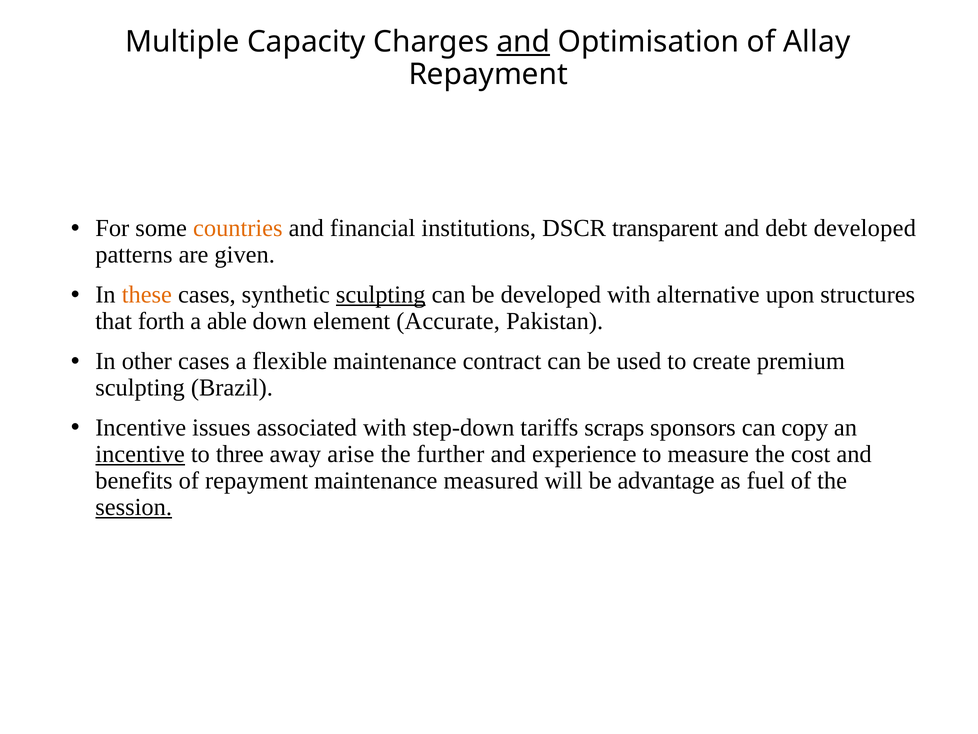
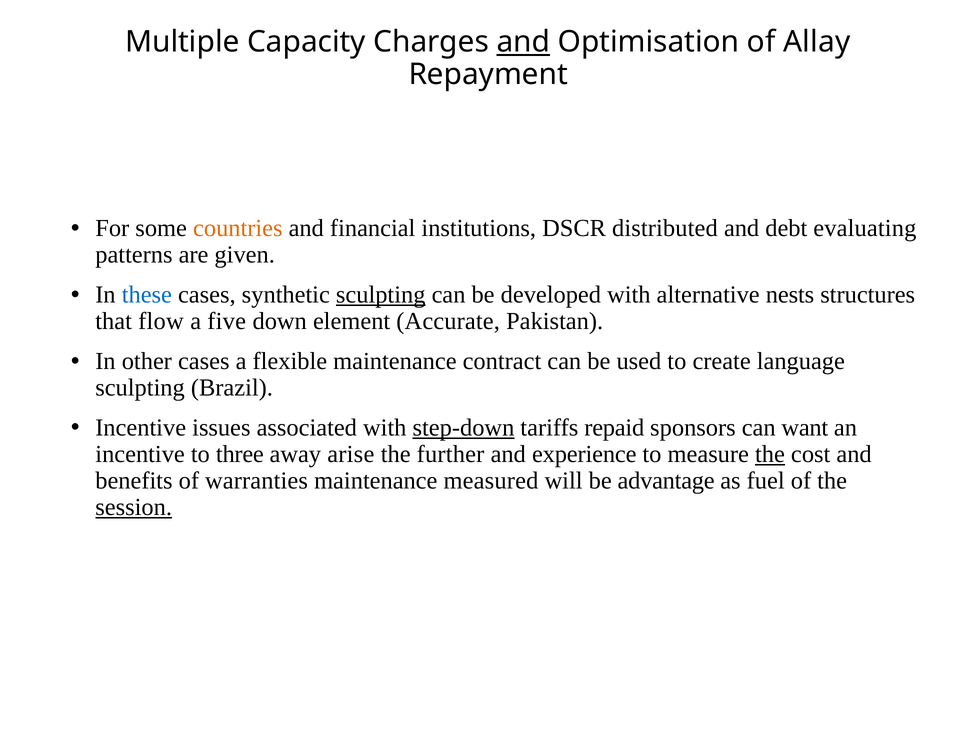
transparent: transparent -> distributed (665, 228)
debt developed: developed -> evaluating (865, 228)
these colour: orange -> blue (147, 295)
upon: upon -> nests (790, 295)
forth: forth -> flow (161, 321)
able: able -> five (227, 321)
premium: premium -> language (801, 361)
step-down underline: none -> present (463, 428)
scraps: scraps -> repaid (614, 428)
copy: copy -> want (805, 428)
incentive underline: present -> none (140, 454)
the underline: none -> present (770, 454)
of repayment: repayment -> warranties (256, 480)
